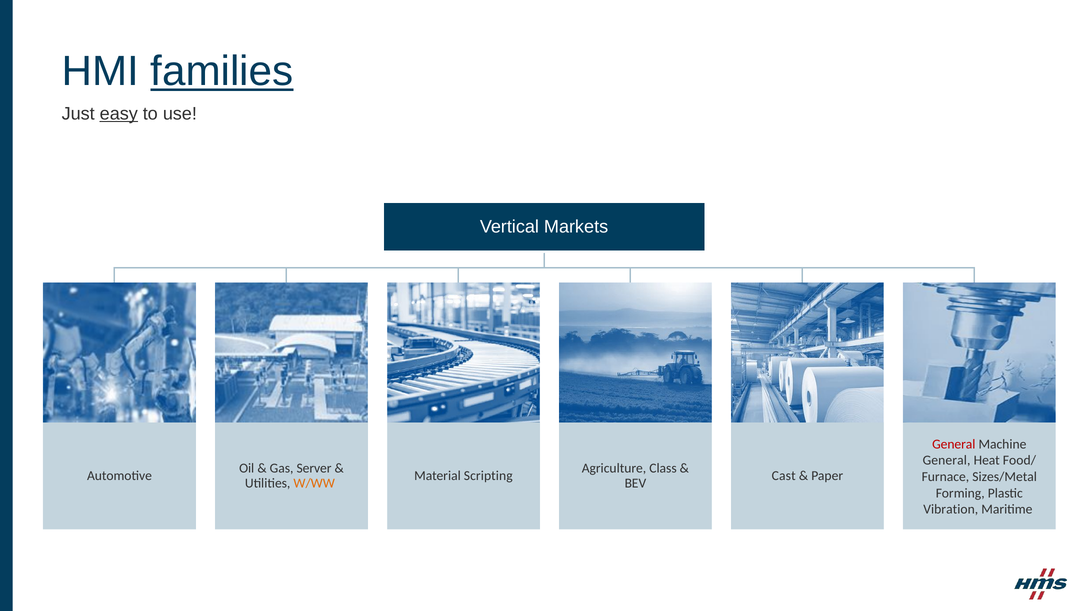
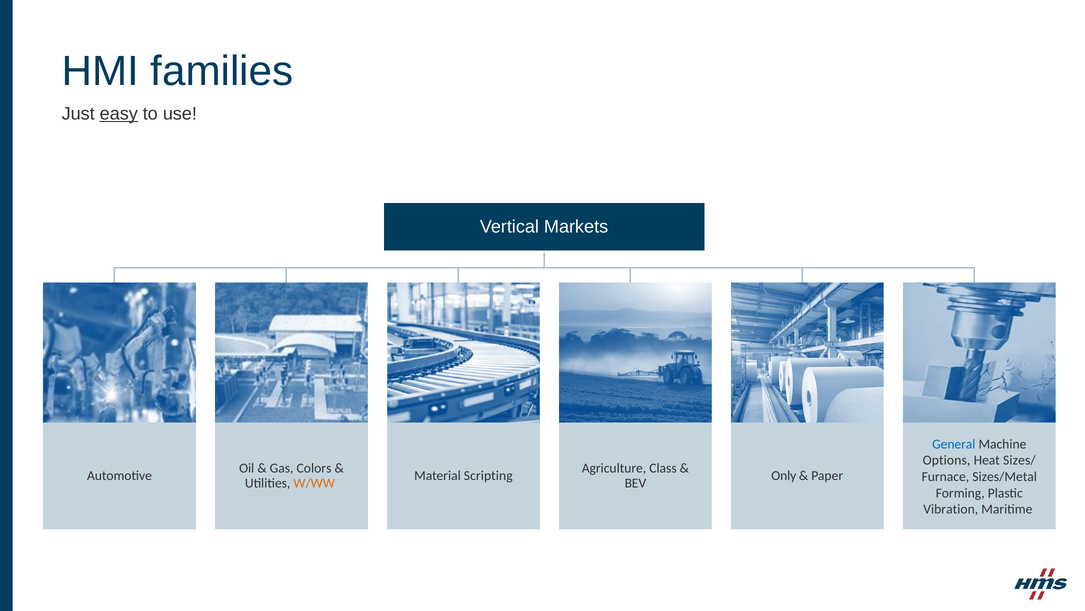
families underline: present -> none (222, 71)
General colour: red -> blue (954, 444)
General: General -> Options (947, 460)
Food/: Food/ -> Sizes/ (1019, 460)
Server: Server -> Colors (314, 468)
Cast: Cast -> Only (784, 475)
